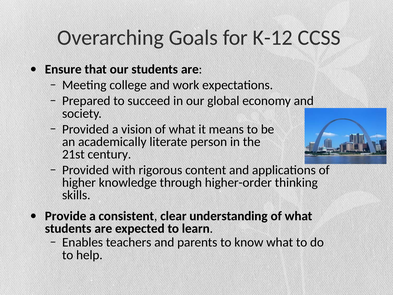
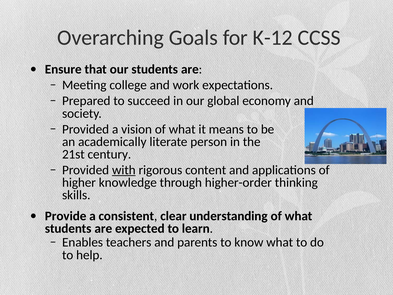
with underline: none -> present (124, 170)
